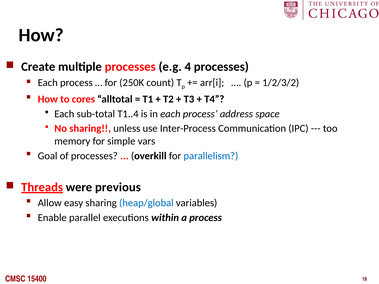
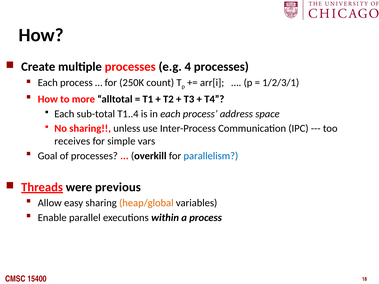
1/2/3/2: 1/2/3/2 -> 1/2/3/1 (281, 83)
cores: cores -> more (83, 99)
memory: memory -> receives (72, 141)
heap/global colour: blue -> orange (146, 203)
